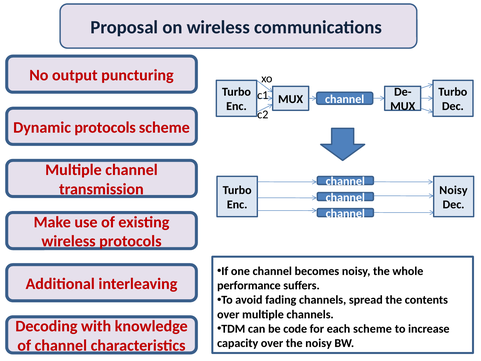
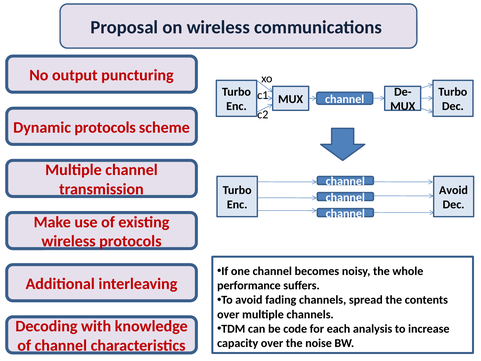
Noisy: Noisy -> Avoid (454, 190)
each scheme: scheme -> analysis (373, 329)
the noisy: noisy -> noise (319, 343)
